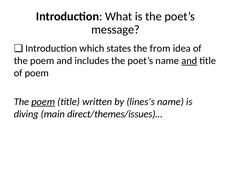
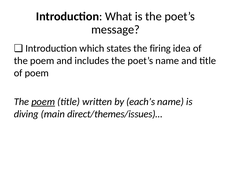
from: from -> firing (160, 48)
and underline: present -> none (189, 61)
lines’s: lines’s -> each’s (141, 102)
